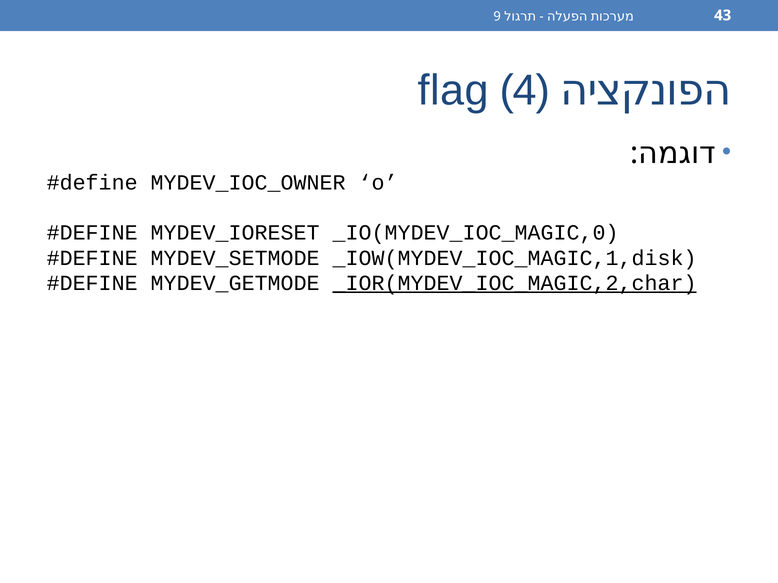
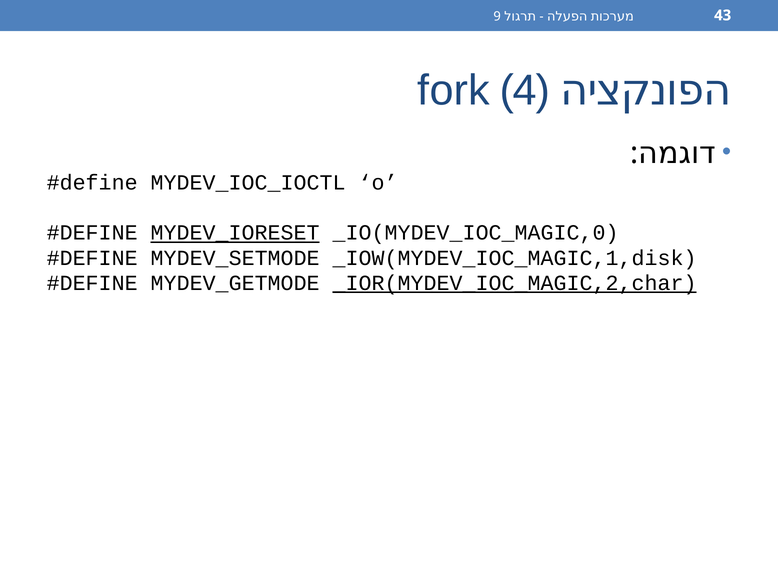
flag: flag -> fork (454, 91)
MYDEV_IOC_OWNER: MYDEV_IOC_OWNER -> MYDEV_IOC_IOCTL (248, 183)
MYDEV_IORESET underline: none -> present (235, 233)
